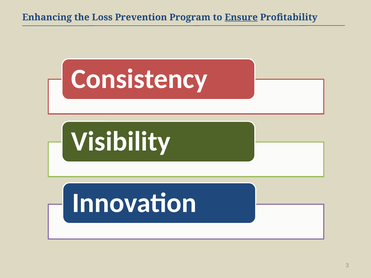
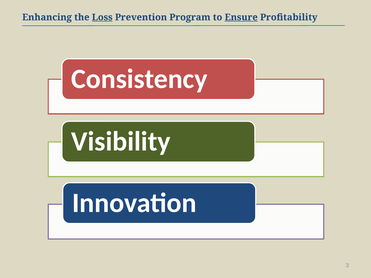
Loss underline: none -> present (102, 17)
